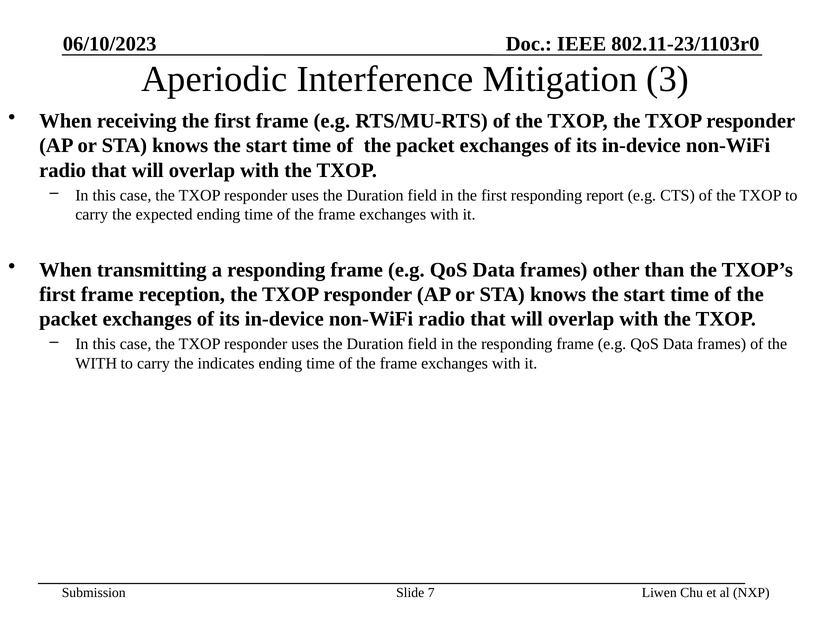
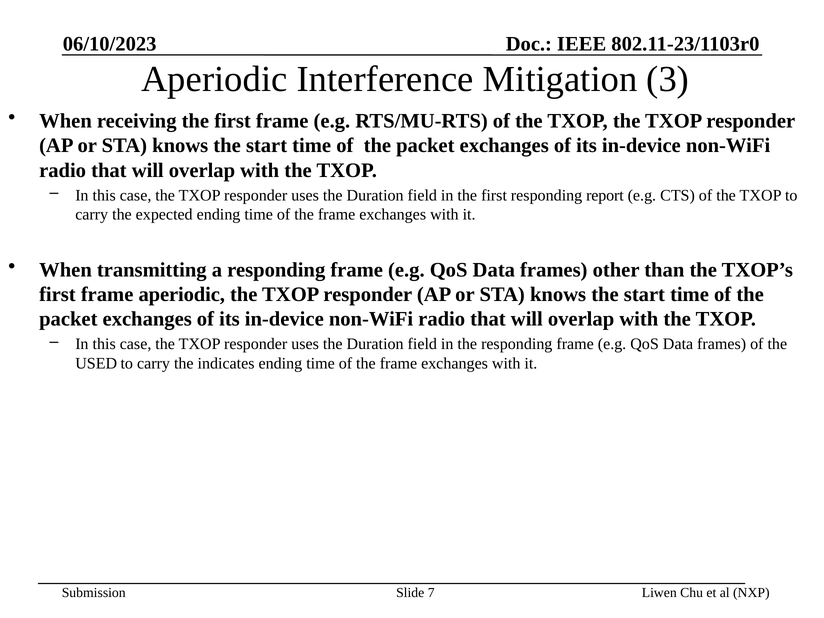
frame reception: reception -> aperiodic (182, 294)
WITH: WITH -> USED (96, 363)
